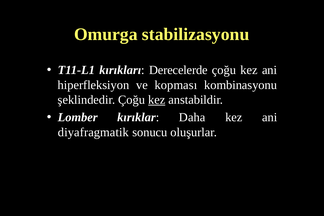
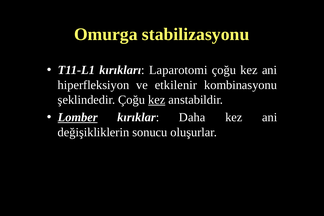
Derecelerde: Derecelerde -> Laparotomi (178, 70)
kopması: kopması -> etkilenir (176, 85)
Lomber underline: none -> present (78, 117)
diyafragmatik: diyafragmatik -> değişikliklerin (93, 132)
